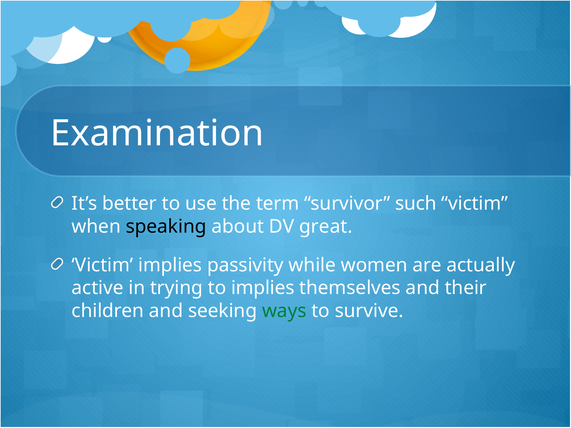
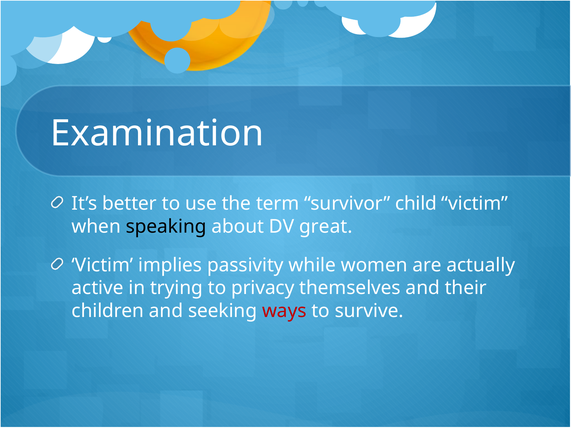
such: such -> child (416, 204)
to implies: implies -> privacy (263, 288)
ways colour: green -> red (284, 311)
